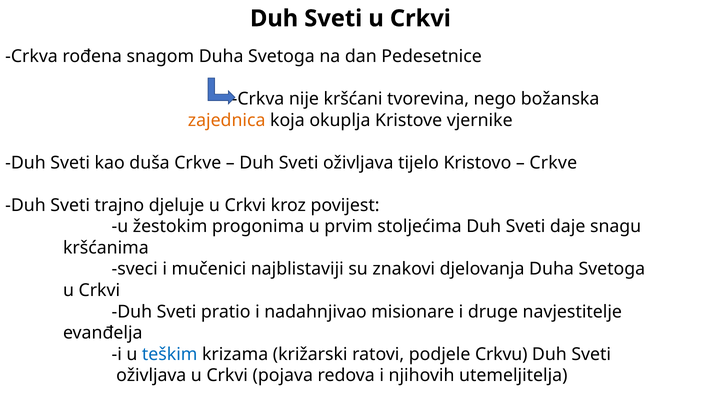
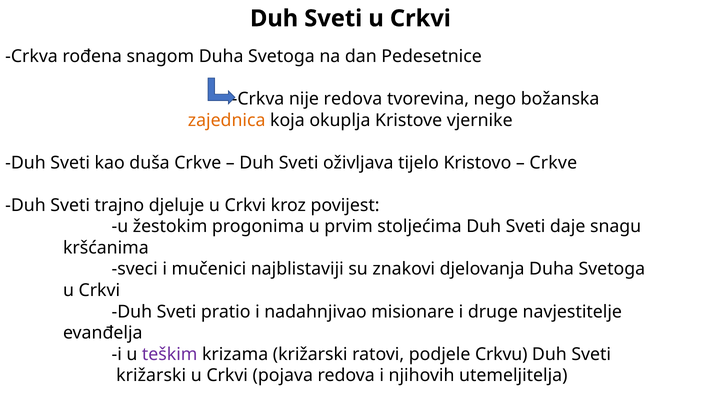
nije kršćani: kršćani -> redova (353, 99)
teškim colour: blue -> purple (170, 354)
oživljava: oživljava -> križarski (151, 375)
